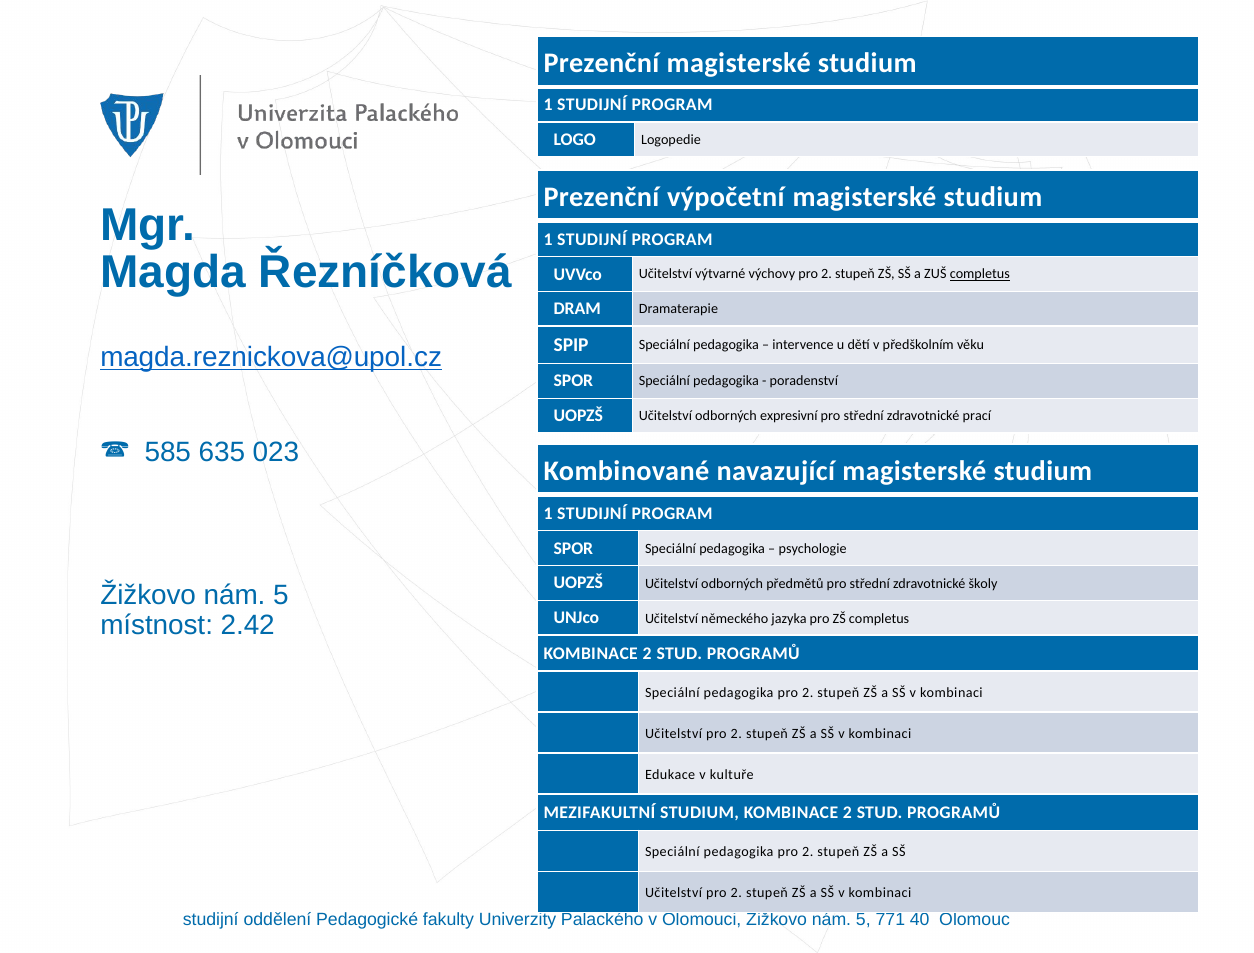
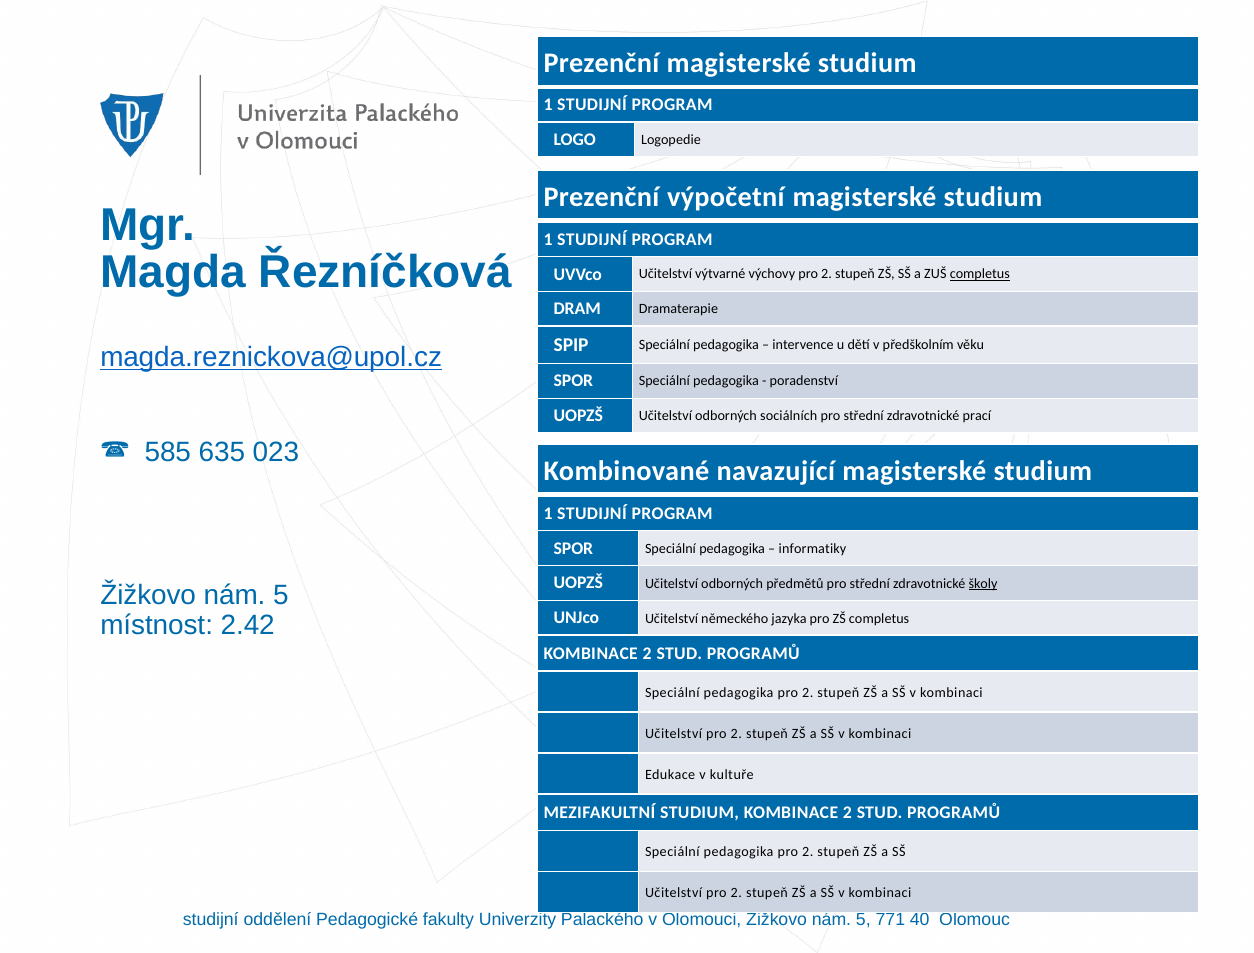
expresivní: expresivní -> sociálních (789, 416)
psychologie: psychologie -> informatiky (813, 549)
školy underline: none -> present (983, 584)
